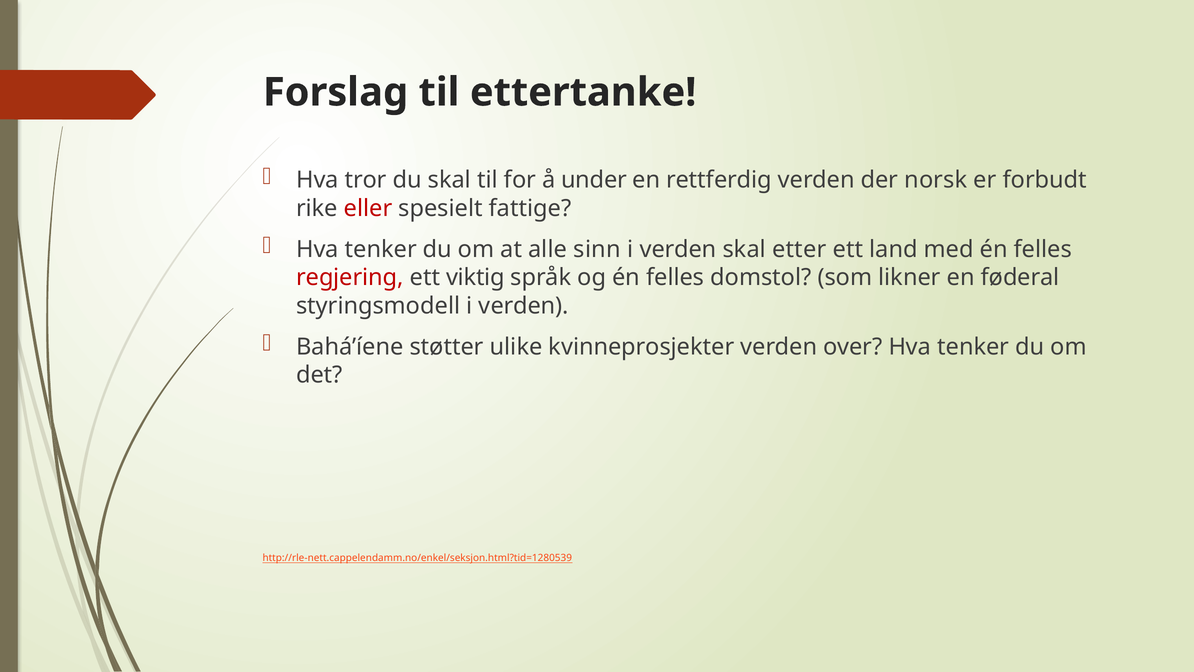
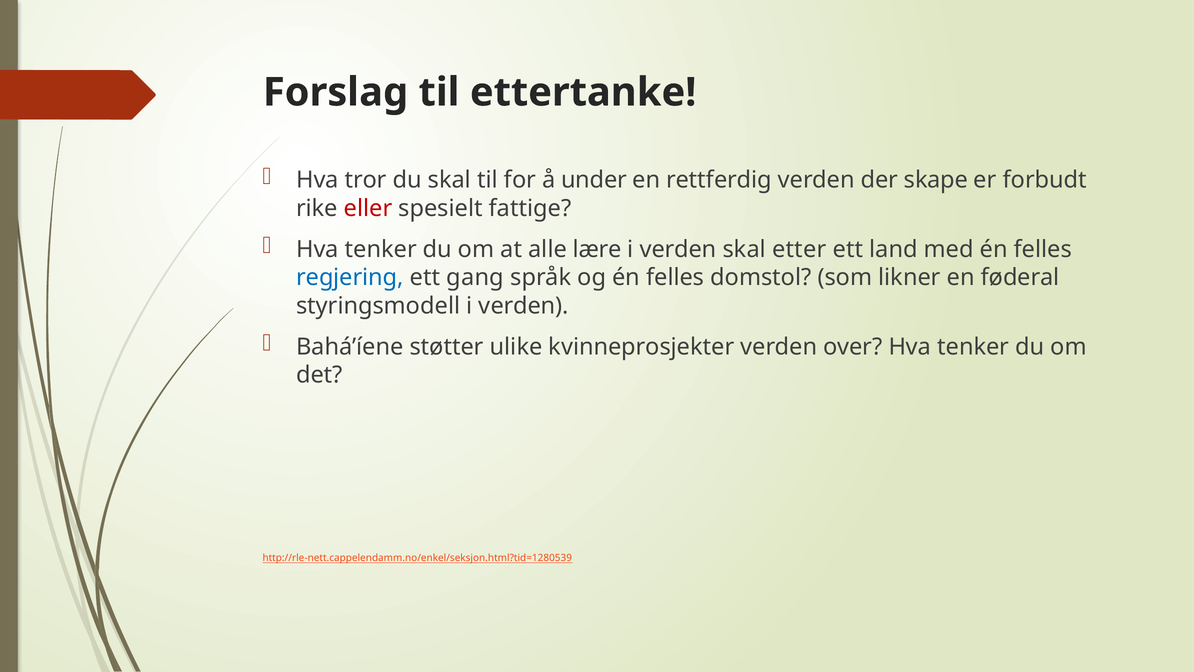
norsk: norsk -> skape (936, 180)
sinn: sinn -> lære (597, 249)
regjering colour: red -> blue (350, 277)
viktig: viktig -> gang (475, 277)
